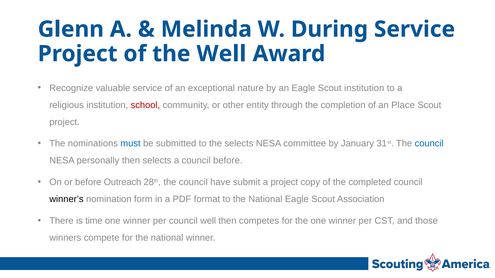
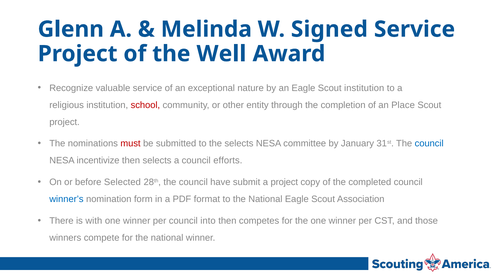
During: During -> Signed (329, 29)
must colour: blue -> red (130, 144)
personally: personally -> incentivize (98, 161)
council before: before -> efforts (228, 161)
Outreach: Outreach -> Selected (122, 182)
winner’s colour: black -> blue (66, 200)
time: time -> with (94, 221)
council well: well -> into (208, 221)
